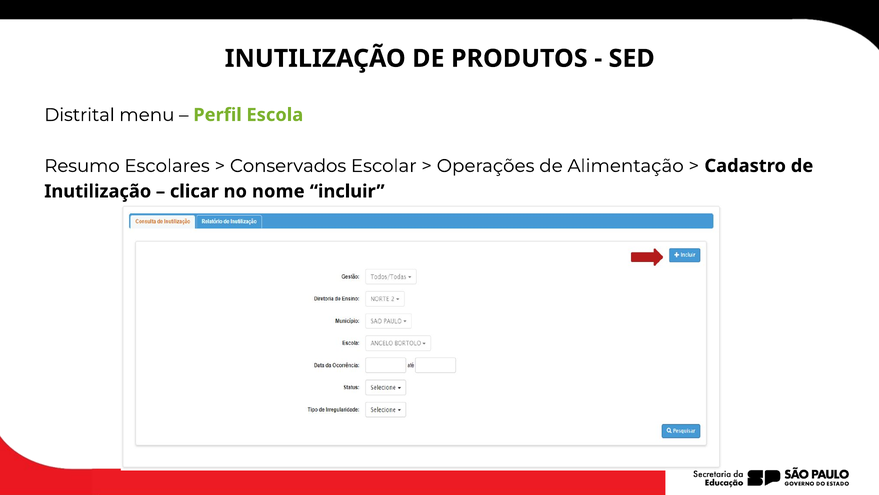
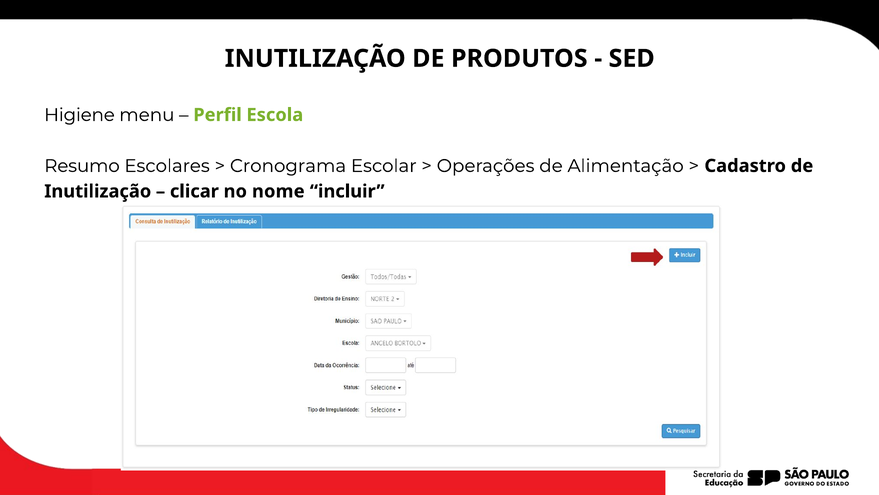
Distrital: Distrital -> Higiene (79, 115)
Conservados: Conservados -> Cronograma (288, 166)
